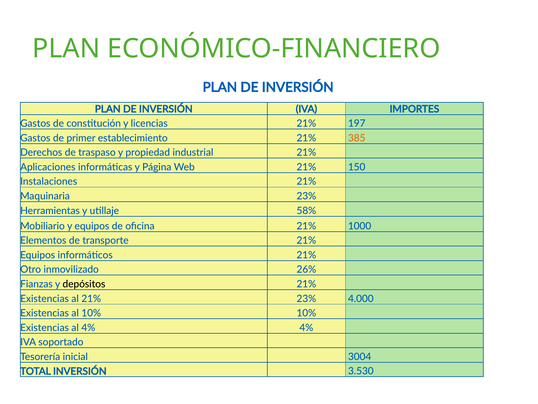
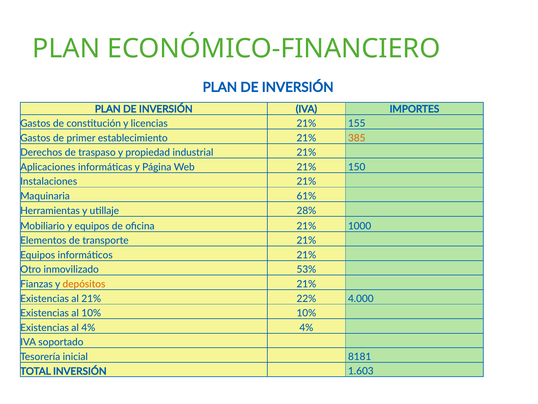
197: 197 -> 155 (357, 123)
Maquinaria 23%: 23% -> 61% (306, 196)
58%: 58% -> 28% (306, 210)
26%: 26% -> 53% (306, 269)
depósitos colour: black -> orange (84, 284)
21% 23%: 23% -> 22% (306, 298)
3004: 3004 -> 8181 (360, 356)
3.530: 3.530 -> 1.603 (361, 371)
